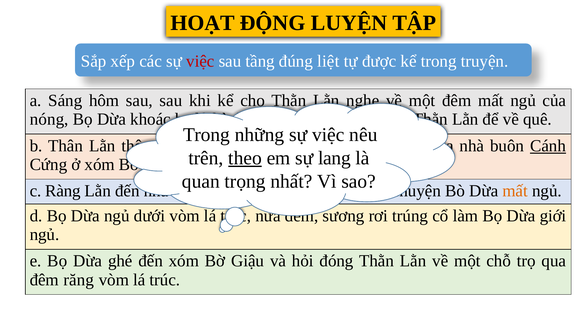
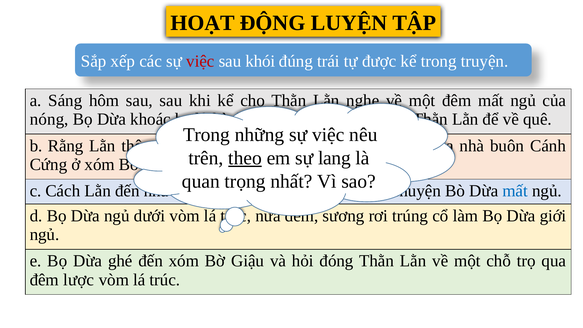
tầng: tầng -> khói (260, 61)
liệt: liệt -> trái (328, 61)
Thân: Thân -> Rằng (66, 146)
Cánh underline: present -> none (548, 146)
Ràng: Ràng -> Cách (63, 191)
mất colour: orange -> blue (515, 191)
răng: răng -> lược (79, 280)
